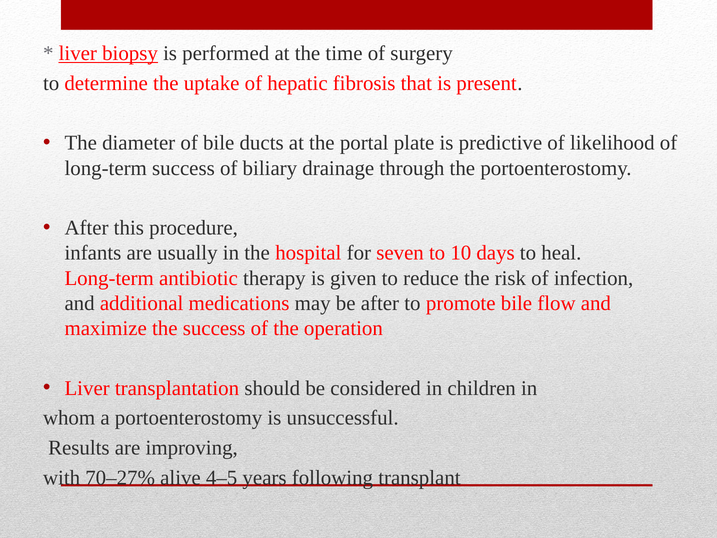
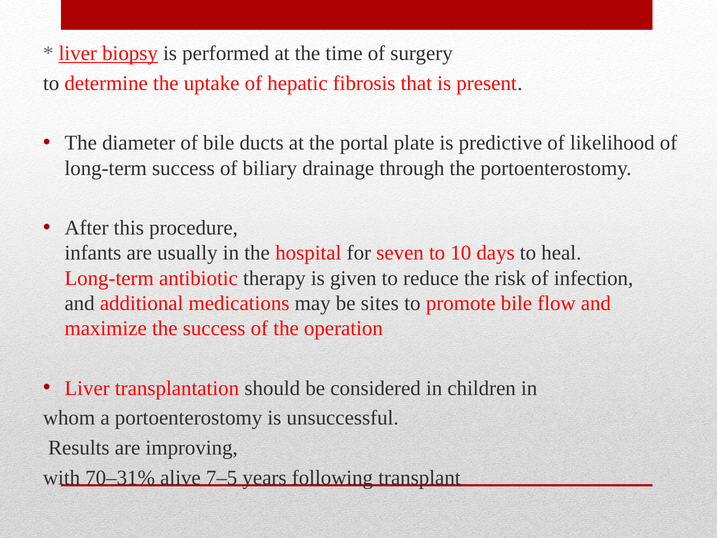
be after: after -> sites (380, 303)
70–27%: 70–27% -> 70–31% (120, 478)
4–5: 4–5 -> 7–5 (222, 478)
